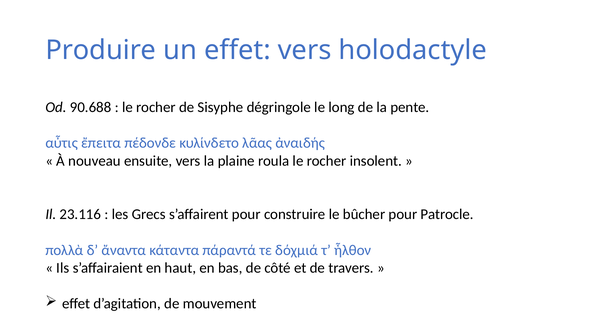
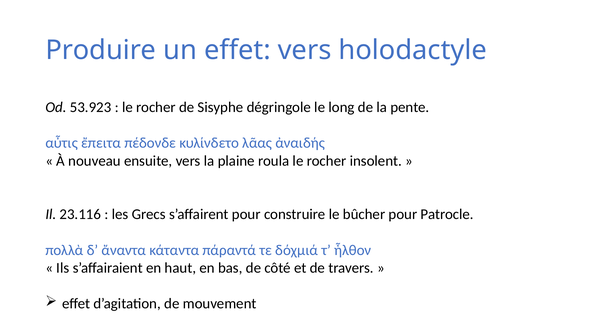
90.688: 90.688 -> 53.923 (91, 107)
